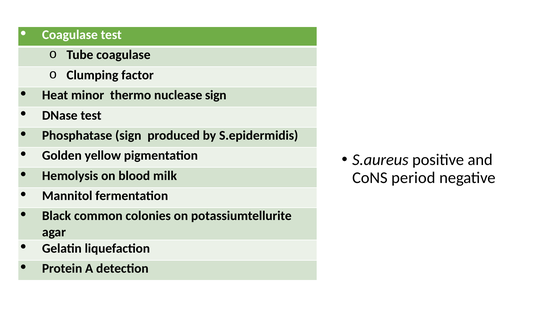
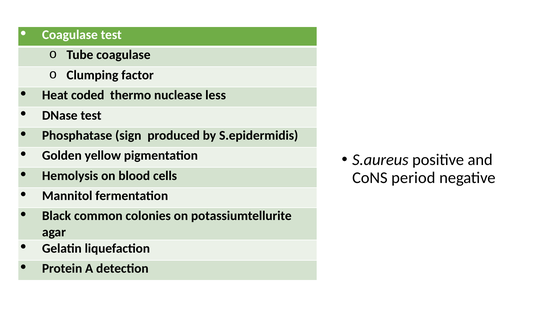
minor: minor -> coded (88, 95)
nuclease sign: sign -> less (216, 95)
milk: milk -> cells (165, 176)
